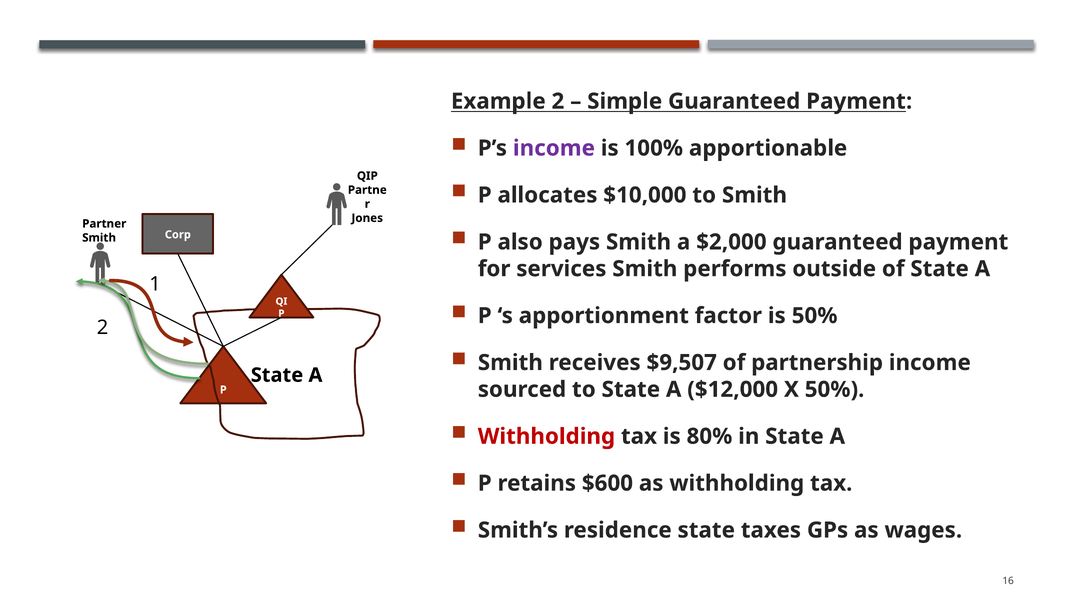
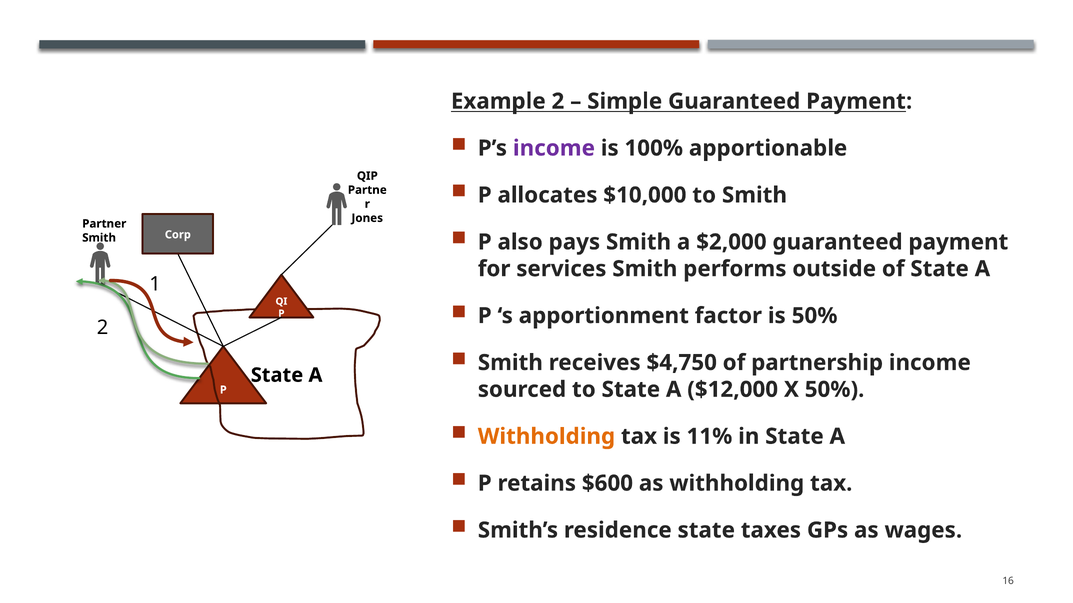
$9,507: $9,507 -> $4,750 (682, 363)
Withholding colour: red -> orange (546, 437)
80%: 80% -> 11% (709, 437)
